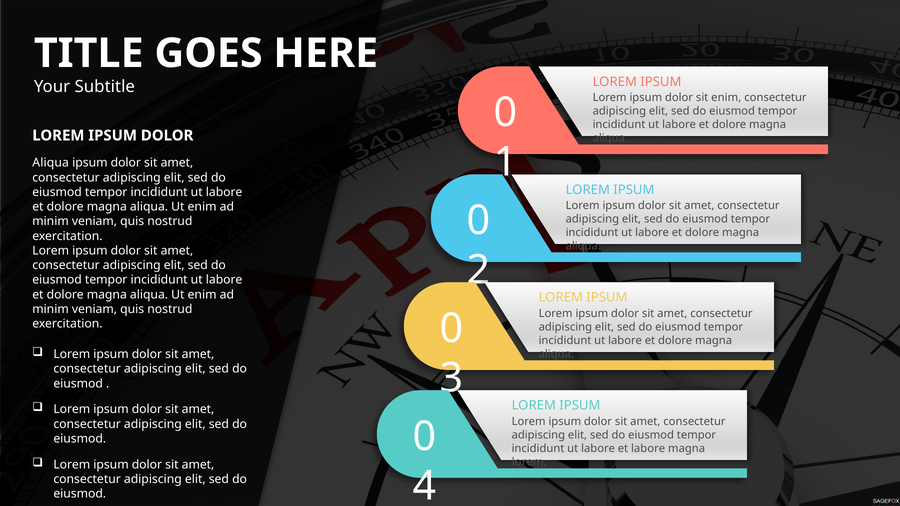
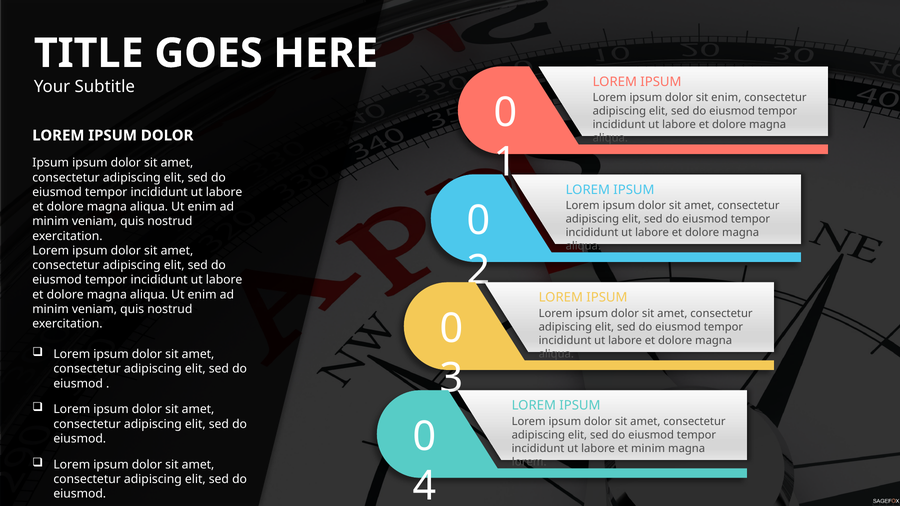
Aliqua: Aliqua -> Ipsum (51, 163)
et labore: labore -> minim (648, 449)
